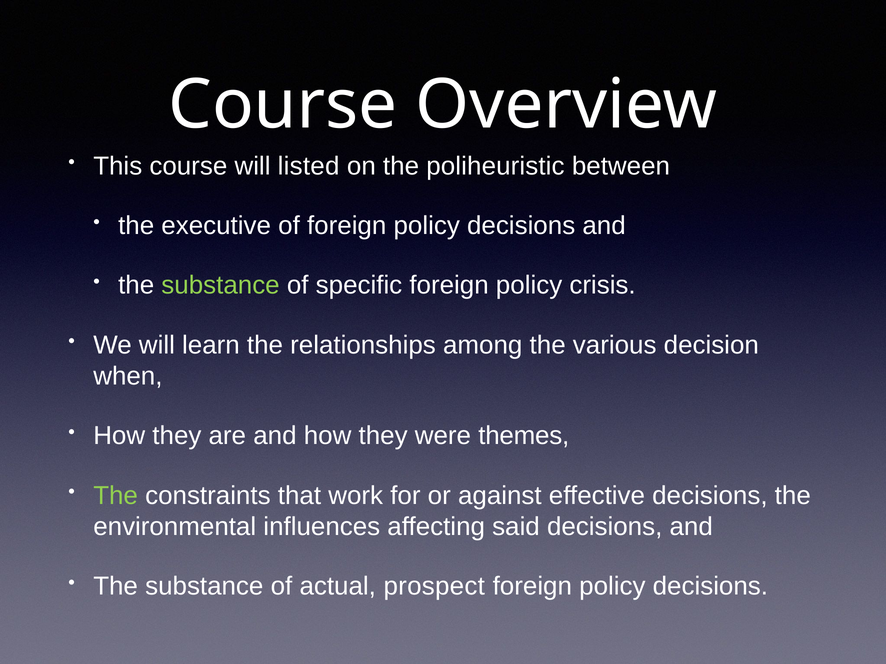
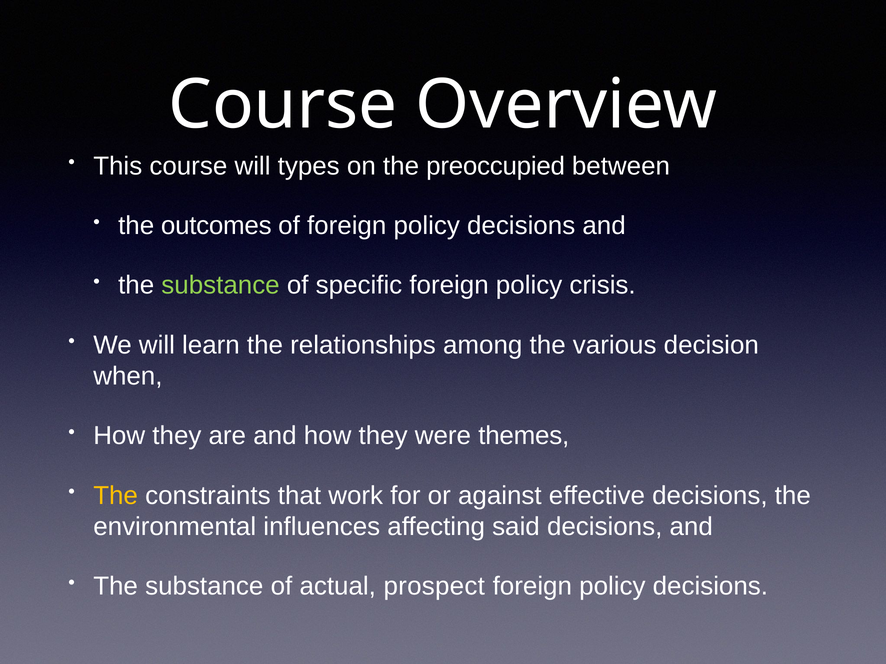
listed: listed -> types (309, 166)
poliheuristic: poliheuristic -> preoccupied (496, 166)
executive: executive -> outcomes (216, 226)
The colour: light green -> yellow (116, 496)
